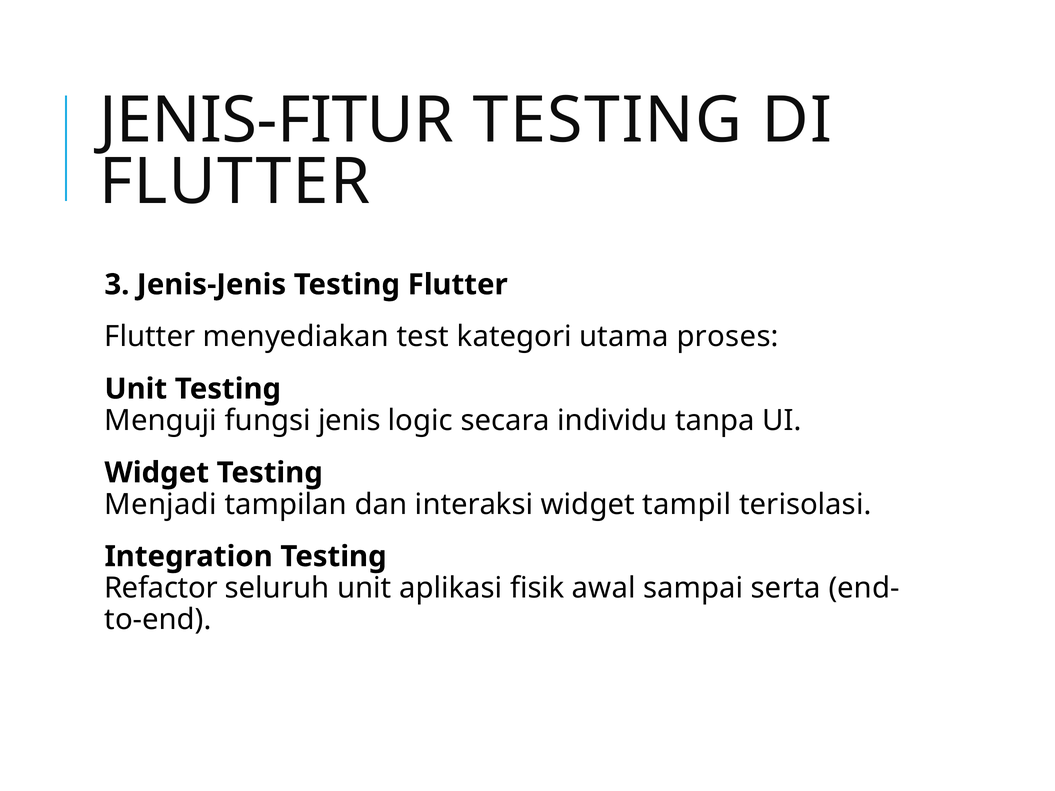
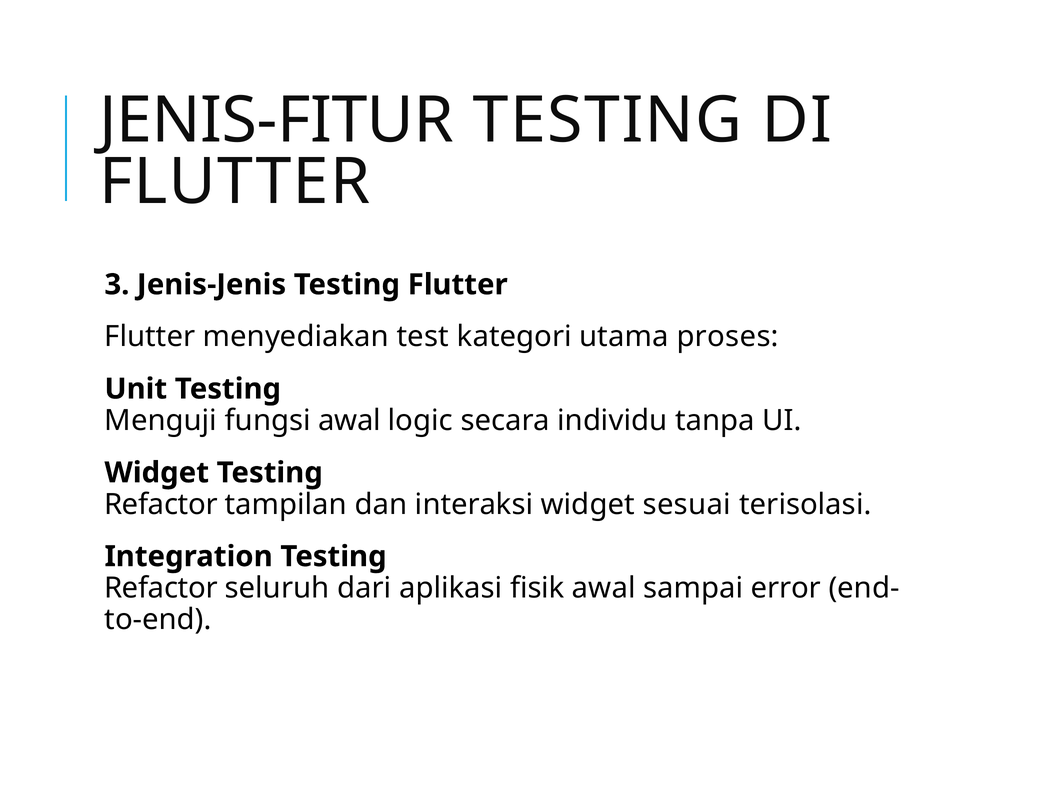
fungsi jenis: jenis -> awal (349, 421)
Menjadi: Menjadi -> Refactor (161, 504)
tampil: tampil -> sesuai (687, 504)
seluruh unit: unit -> dari (364, 588)
serta: serta -> error (786, 588)
